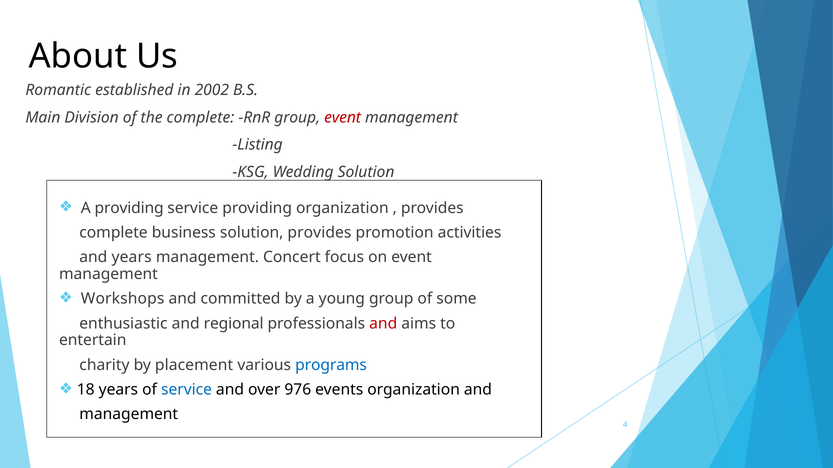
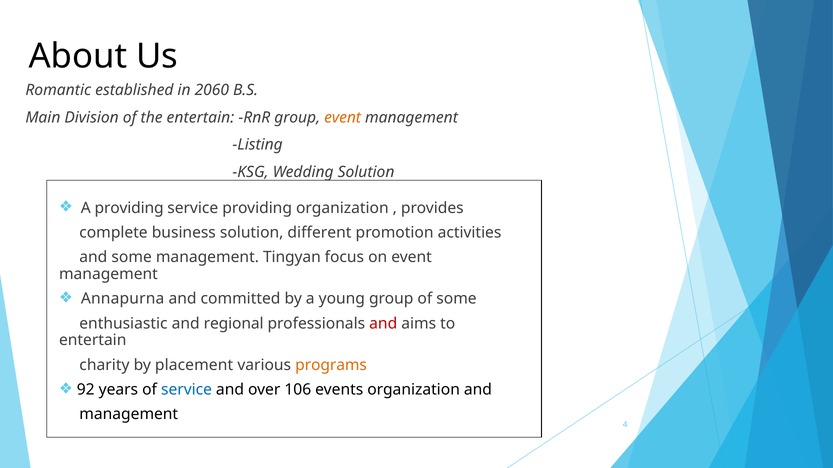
2002: 2002 -> 2060 (212, 90)
the complete: complete -> entertain (200, 118)
event colour: red -> orange (343, 118)
solution provides: provides -> different (319, 233)
and years: years -> some (132, 258)
Concert: Concert -> Tingyan (292, 258)
Workshops: Workshops -> Annapurna (123, 299)
programs colour: blue -> orange (331, 365)
18: 18 -> 92 (86, 390)
976: 976 -> 106 (298, 390)
